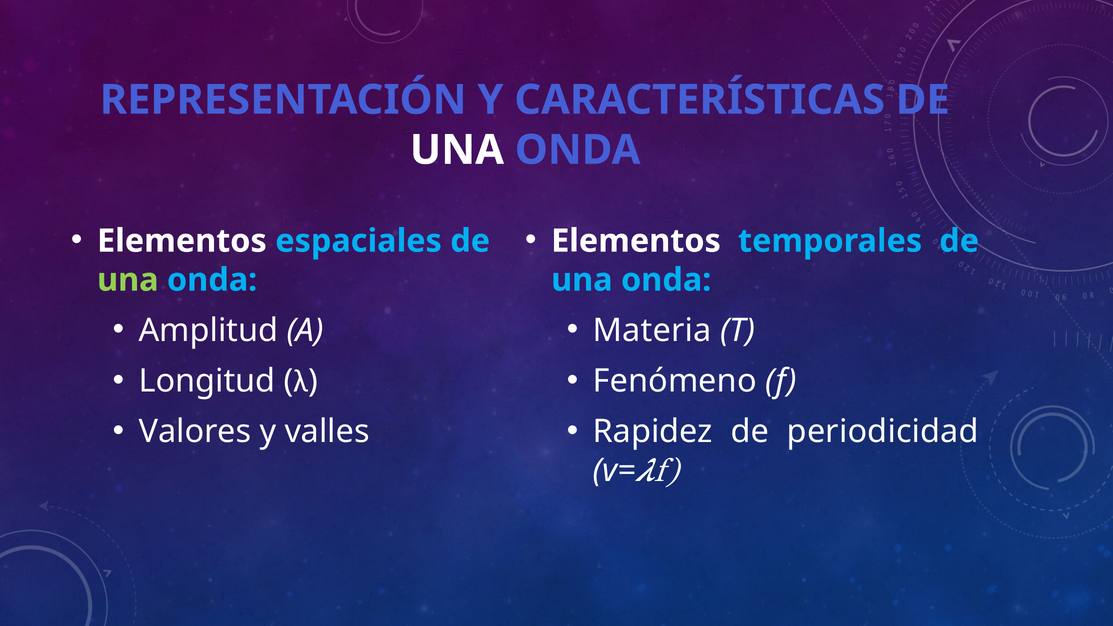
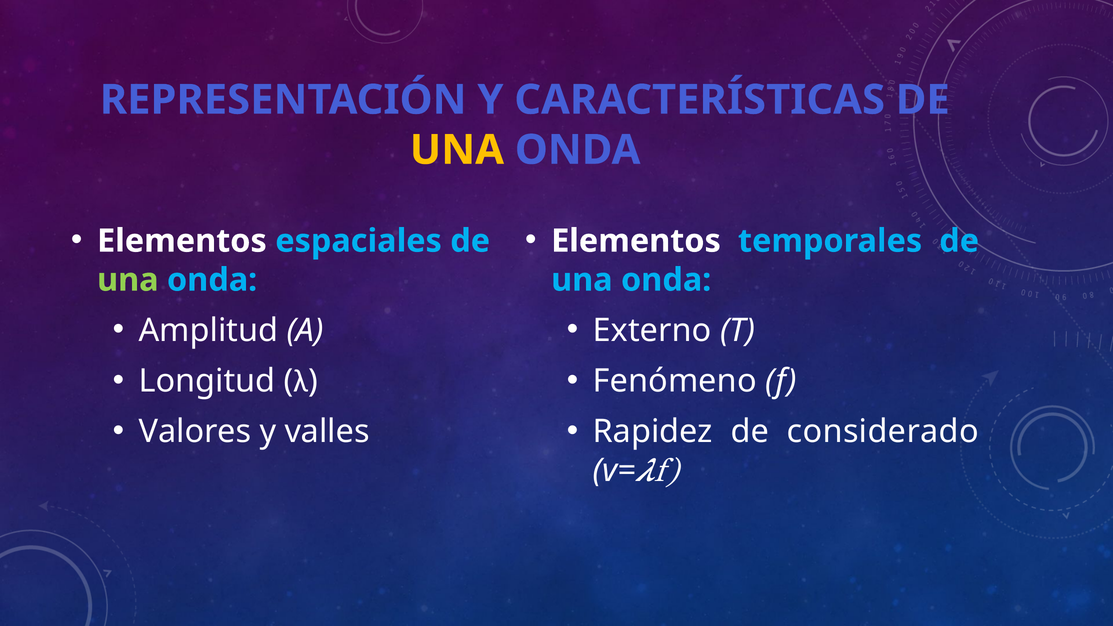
UNA colour: white -> yellow (457, 150)
Materia: Materia -> Externo (652, 331)
periodicidad: periodicidad -> considerado (883, 432)
